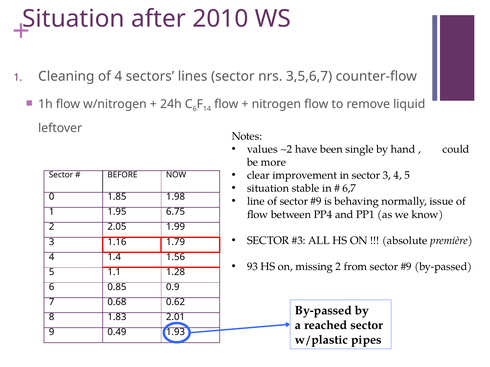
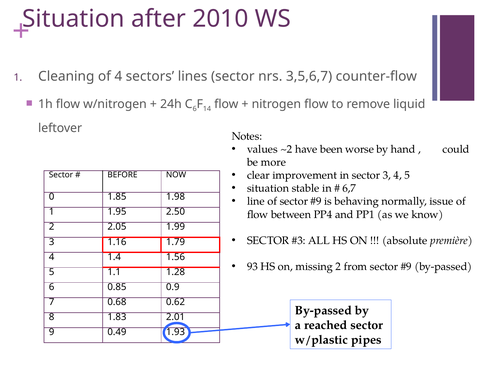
single: single -> worse (360, 149)
6.75: 6.75 -> 2.50 (175, 212)
